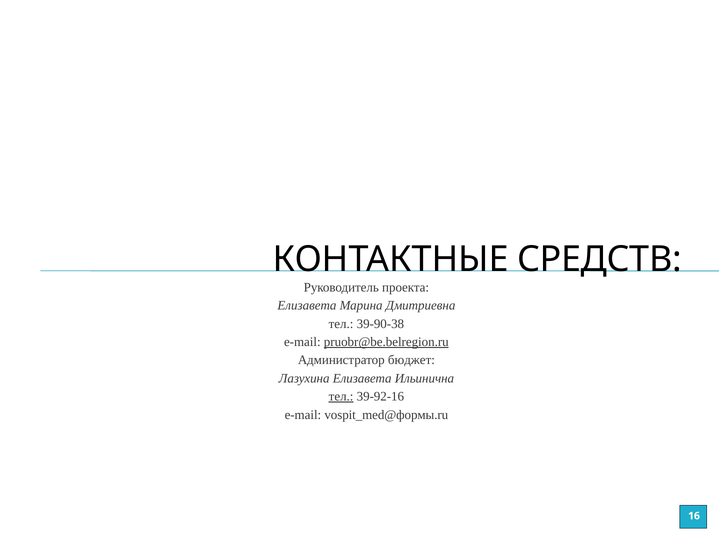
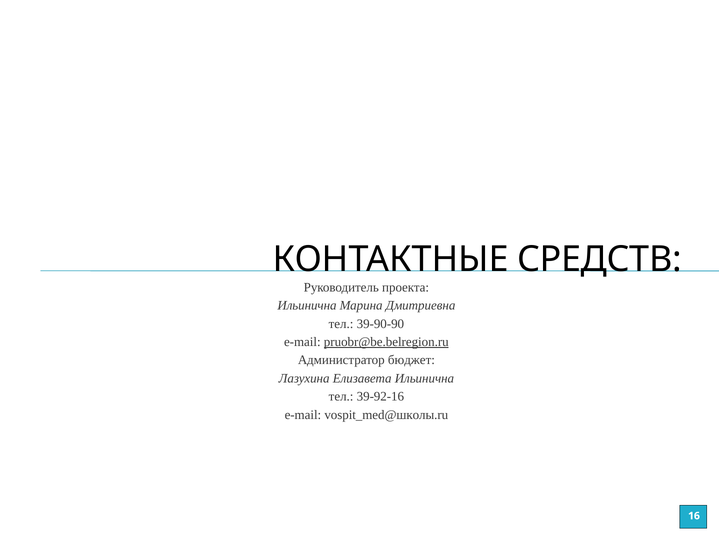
Елизавета: Елизавета -> Ильинична (307, 306)
39-90-38: 39-90-38 -> 39-90-90 (380, 324)
тел underline: present -> none (341, 397)
vospit_med@формы.ru: vospit_med@формы.ru -> vospit_med@школы.ru (386, 415)
